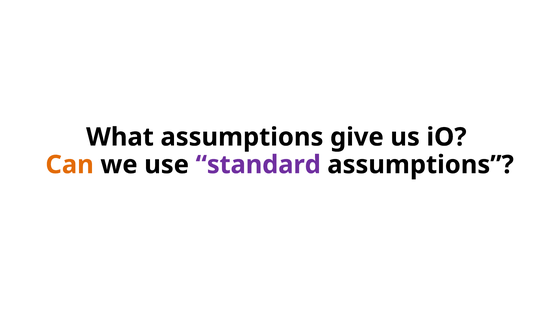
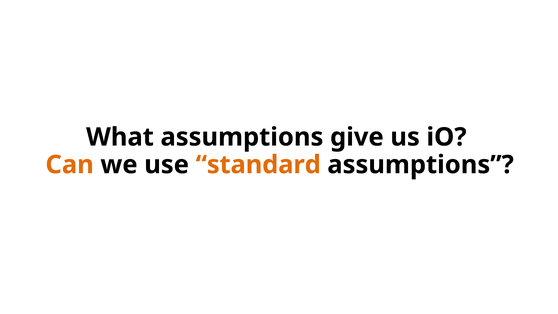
standard colour: purple -> orange (258, 165)
